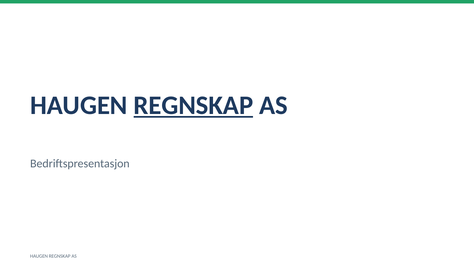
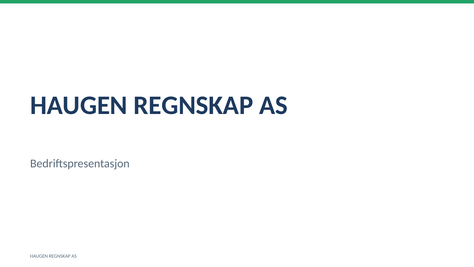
REGNSKAP underline: present -> none (193, 105)
